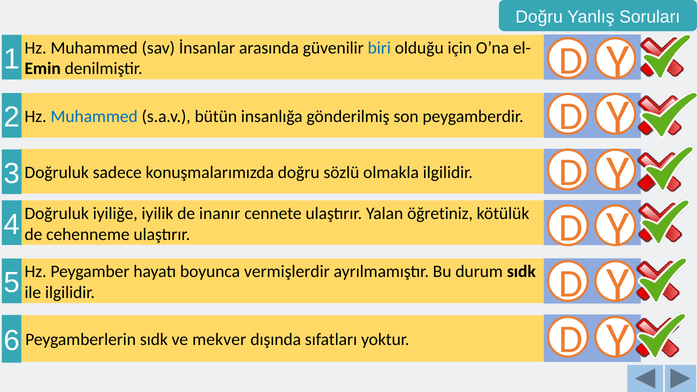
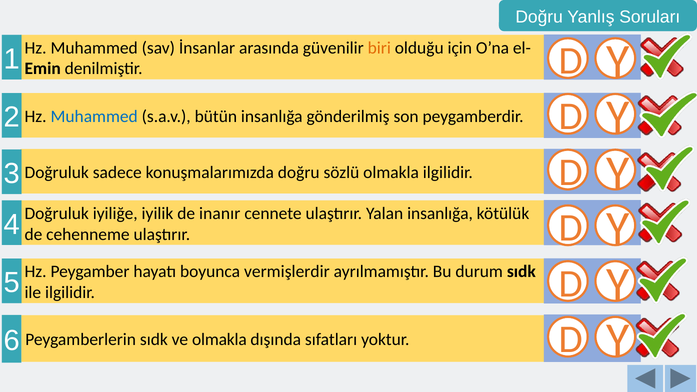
biri colour: blue -> orange (379, 48)
Yalan öğretiniz: öğretiniz -> insanlığa (440, 213)
ve mekver: mekver -> olmakla (219, 340)
